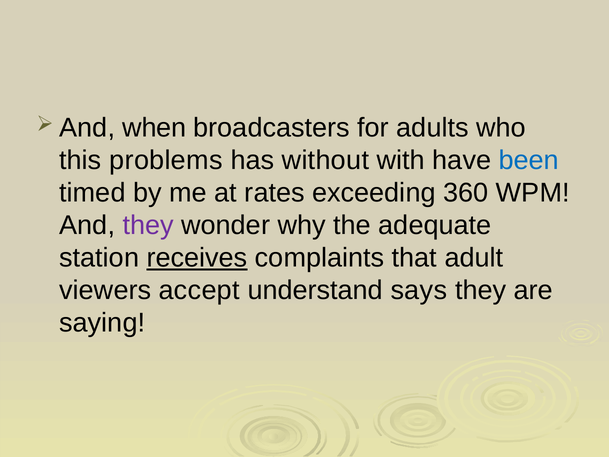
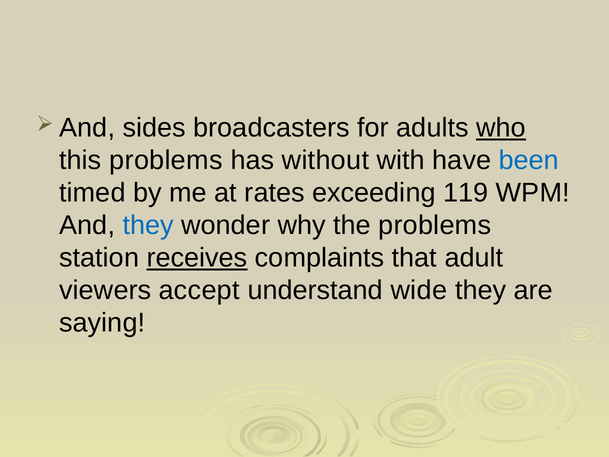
when: when -> sides (154, 128)
who underline: none -> present (501, 128)
360: 360 -> 119 (466, 193)
they colour: purple -> blue (148, 225)
the adequate: adequate -> problems (435, 225)
says: says -> wide (419, 290)
